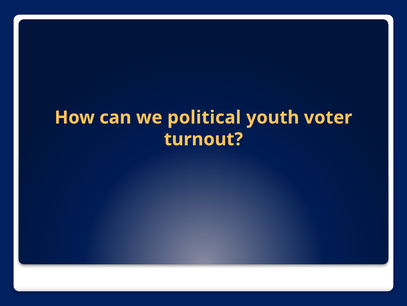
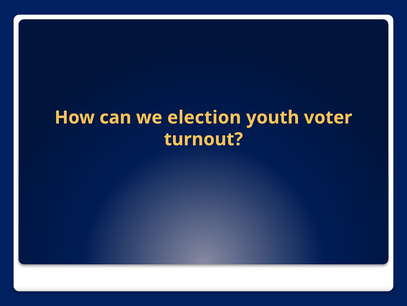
political: political -> election (204, 117)
